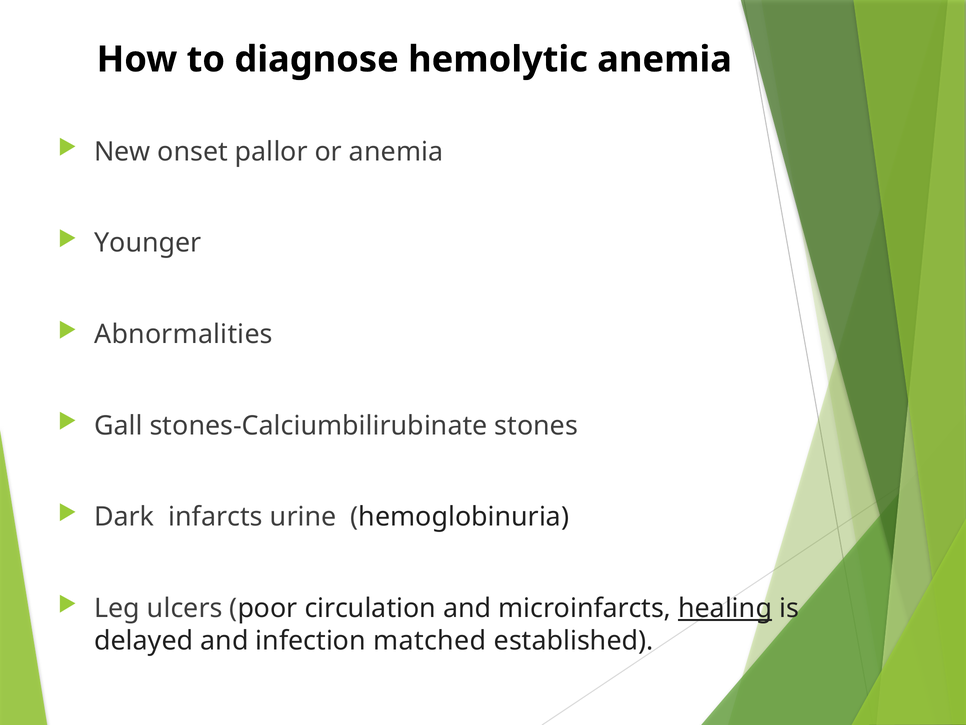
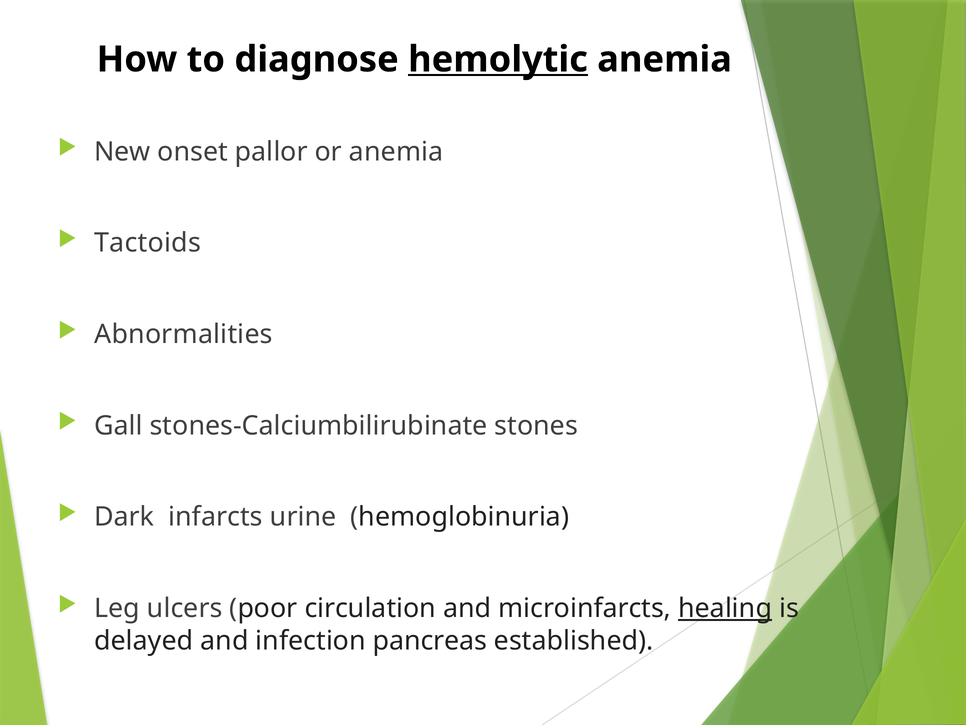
hemolytic underline: none -> present (498, 59)
Younger: Younger -> Tactoids (148, 243)
matched: matched -> pancreas (430, 640)
